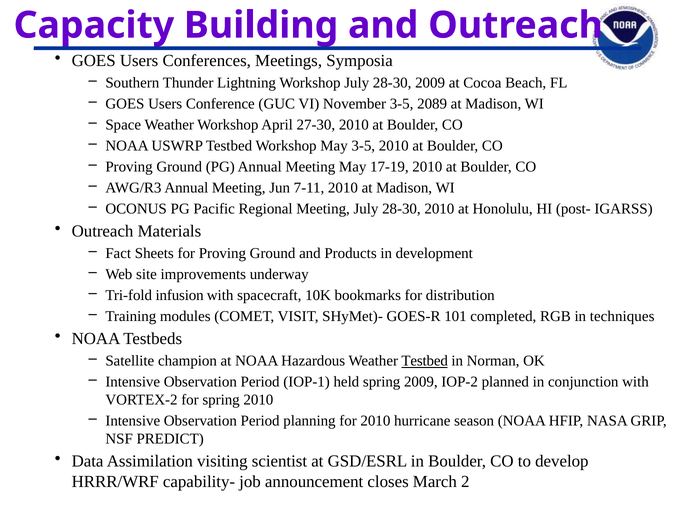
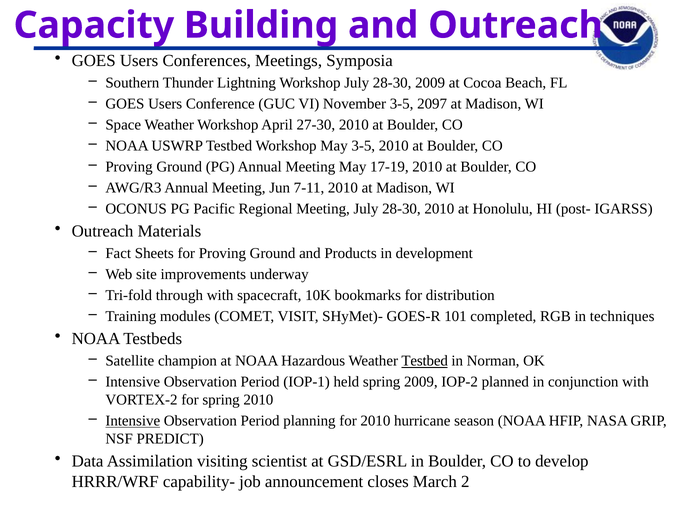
2089: 2089 -> 2097 (432, 104)
infusion: infusion -> through (179, 295)
Intensive underline: none -> present (133, 421)
